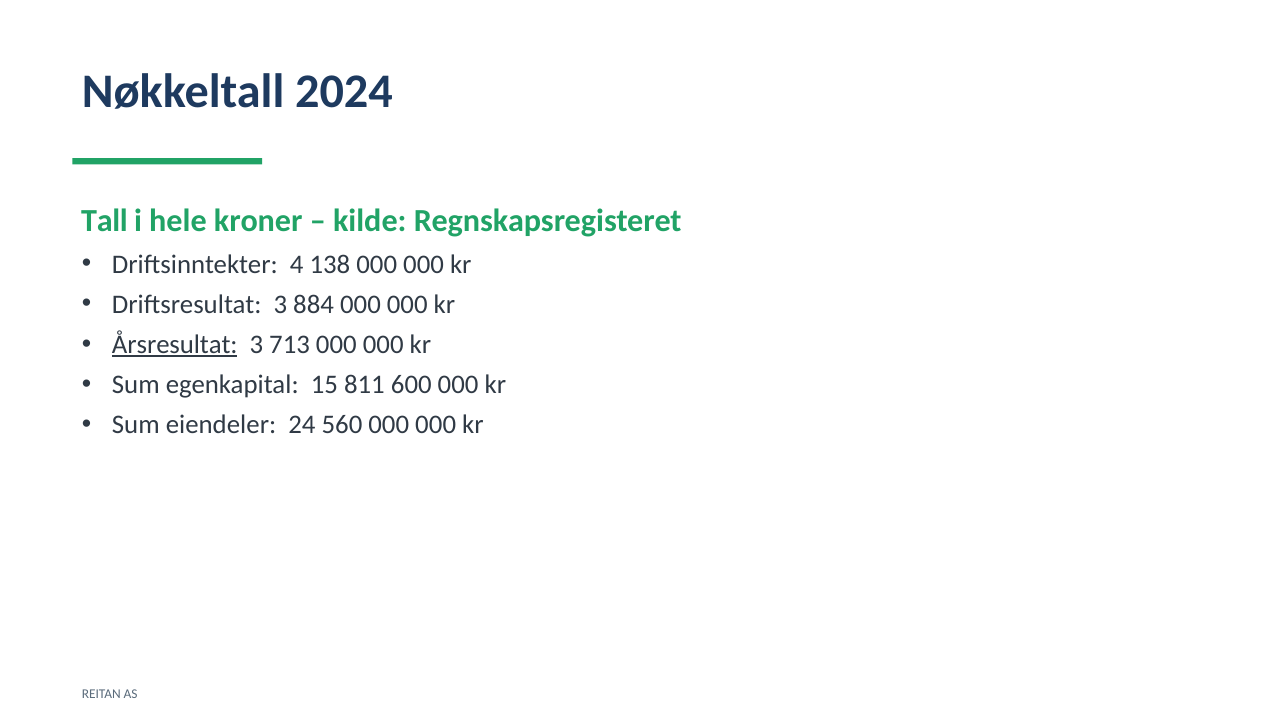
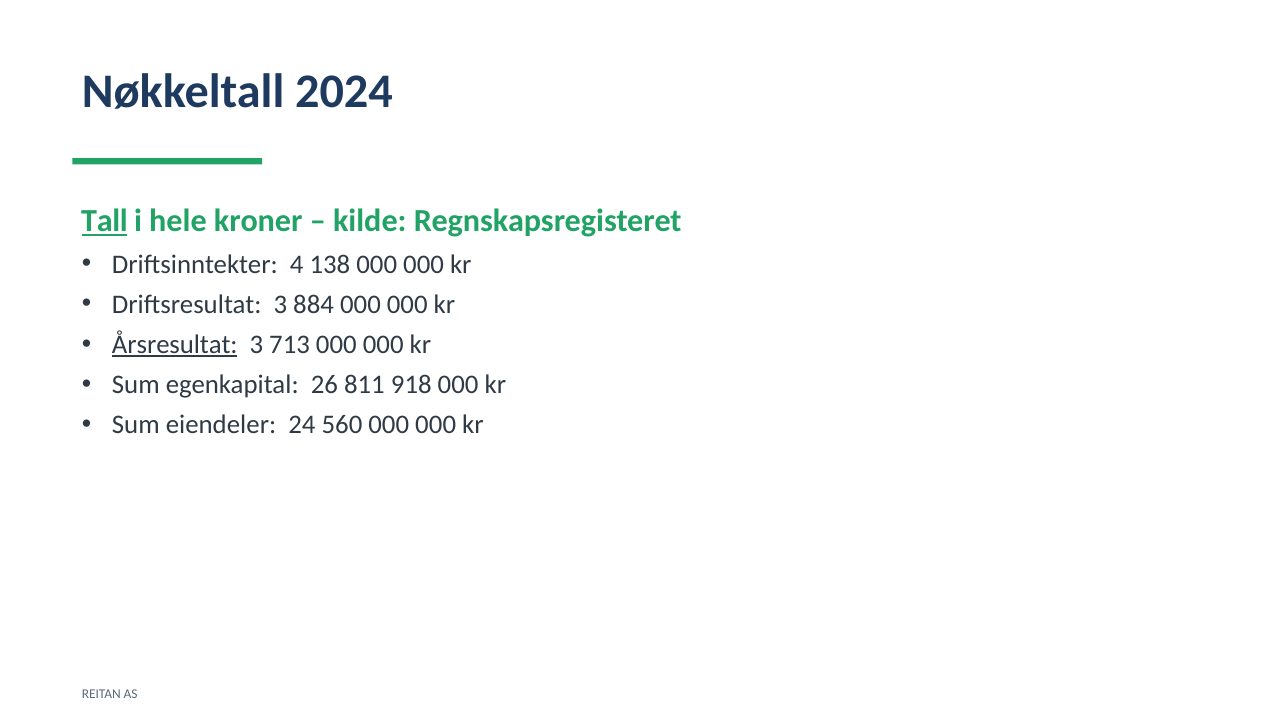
Tall underline: none -> present (104, 221)
15: 15 -> 26 (324, 385)
600: 600 -> 918 (411, 385)
